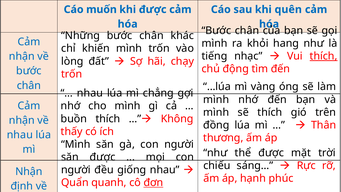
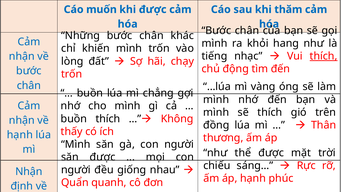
quên: quên -> thăm (288, 9)
nhau: nhau -> buồn (90, 93)
nhau: nhau -> hạnh (20, 135)
đơn underline: present -> none (153, 183)
